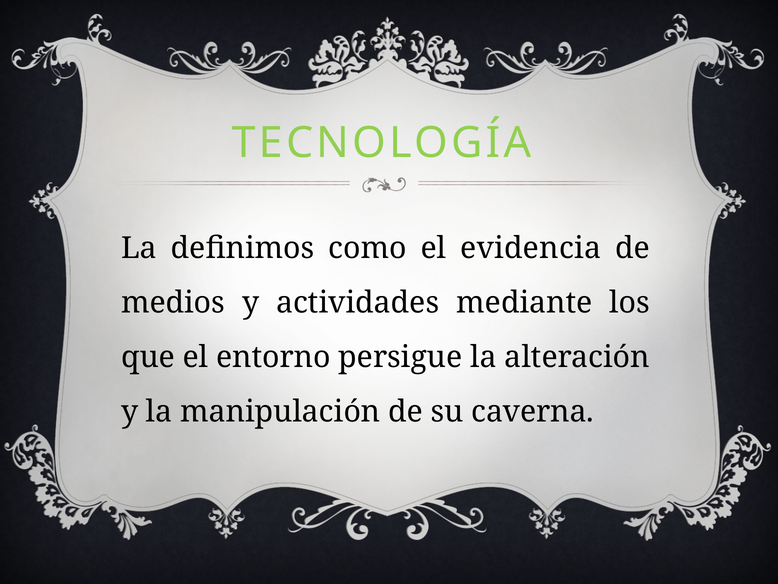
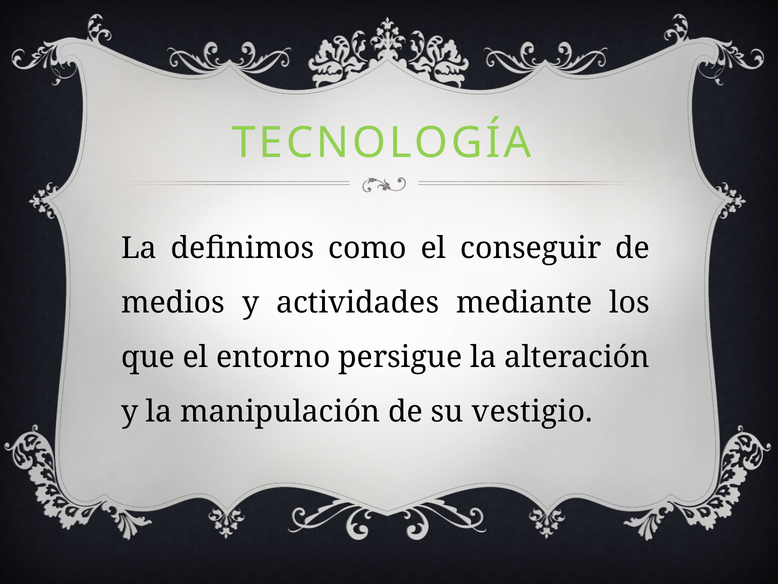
evidencia: evidencia -> conseguir (531, 248)
caverna: caverna -> vestigio (532, 411)
